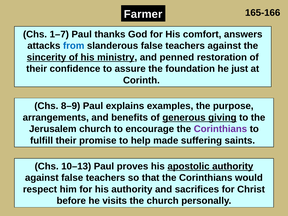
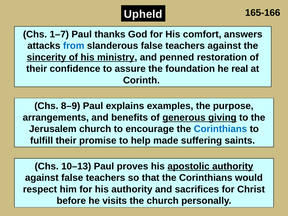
Farmer: Farmer -> Upheld (143, 14)
just: just -> real (240, 69)
Corinthians colour: purple -> blue (220, 129)
